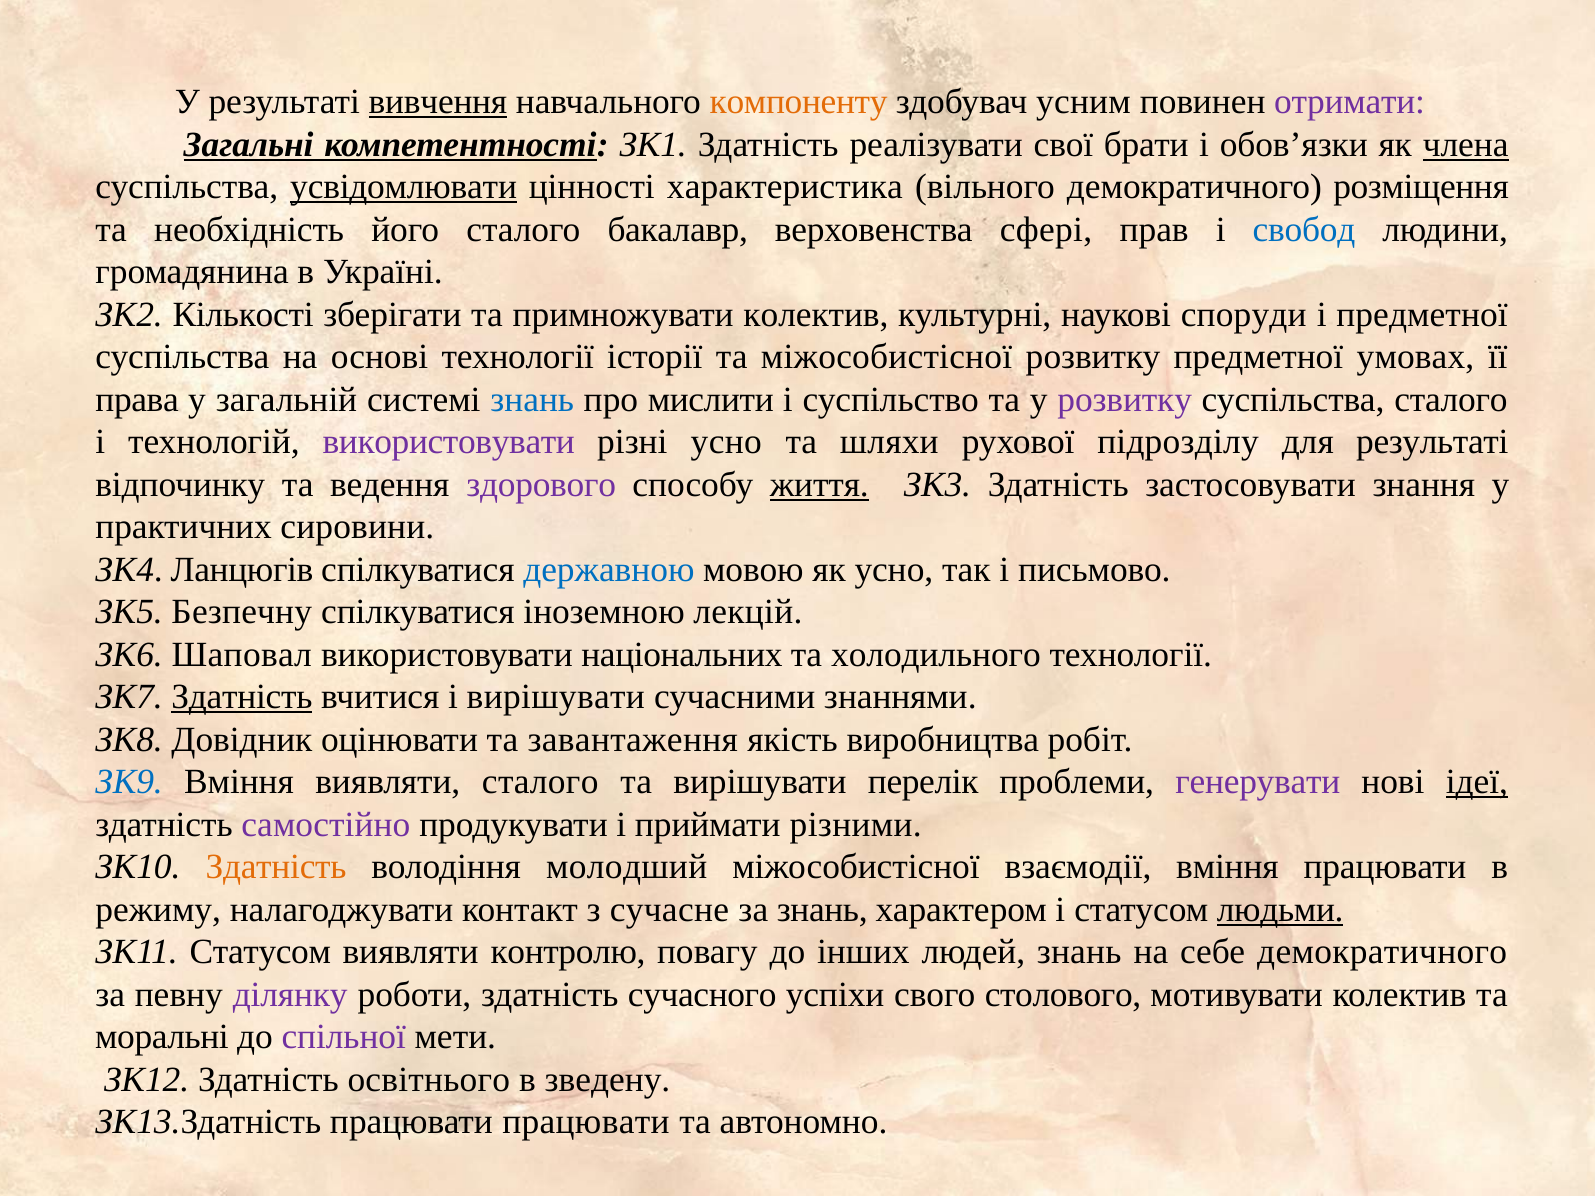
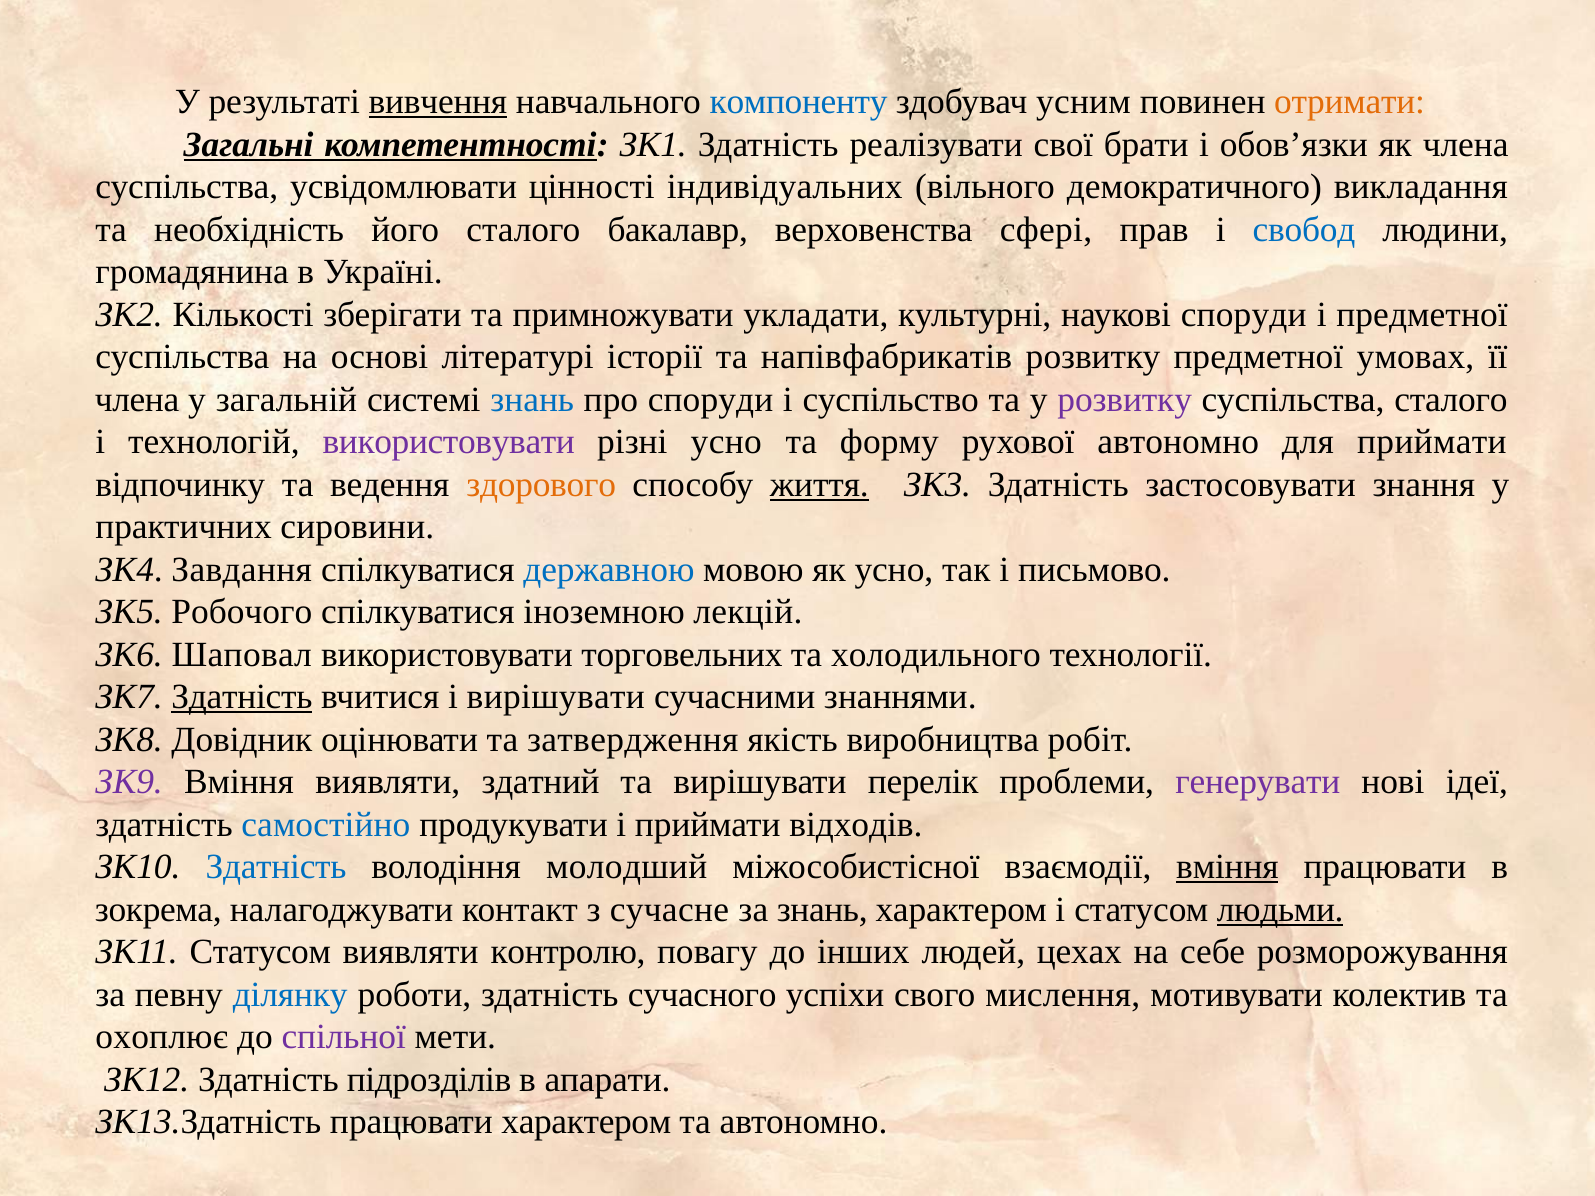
компоненту colour: orange -> blue (799, 102)
отримати colour: purple -> orange (1350, 102)
члена underline: present -> none (1466, 145)
усвідомлювати underline: present -> none (404, 187)
характеристика: характеристика -> індивідуальних (785, 187)
розміщення: розміщення -> викладання (1421, 187)
примножувати колектив: колектив -> укладати (816, 315)
основі технології: технології -> літературі (518, 357)
та міжособистісної: міжособистісної -> напівфабрикатів (887, 357)
права: права -> члена (137, 400)
про мислити: мислити -> споруди (711, 400)
шляхи: шляхи -> форму (889, 442)
рухової підрозділу: підрозділу -> автономно (1178, 442)
для результаті: результаті -> приймати (1432, 442)
здорового colour: purple -> orange (541, 485)
Ланцюгів: Ланцюгів -> Завдання (242, 570)
Безпечну: Безпечну -> Робочого (242, 612)
національних: національних -> торговельних (682, 655)
завантаження: завантаження -> затвердження (633, 740)
ЗК9 colour: blue -> purple (129, 782)
виявляти сталого: сталого -> здатний (541, 782)
ідеї underline: present -> none (1477, 782)
самостійно colour: purple -> blue (326, 825)
різними: різними -> відходів (856, 825)
Здатність colour: orange -> blue (276, 867)
вміння underline: none -> present (1227, 867)
режиму: режиму -> зокрема (158, 910)
людей знань: знань -> цехах (1079, 952)
себе демократичного: демократичного -> розморожування (1382, 952)
ділянку colour: purple -> blue (290, 995)
столового: столового -> мислення (1063, 995)
моральні: моральні -> охоплює (162, 1037)
освітнього: освітнього -> підрозділів (429, 1080)
зведену: зведену -> апарати (608, 1080)
працювати працювати: працювати -> характером (586, 1122)
